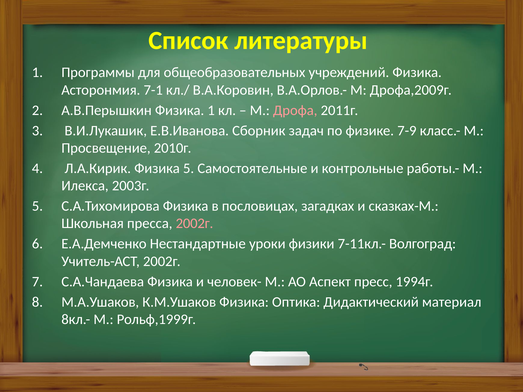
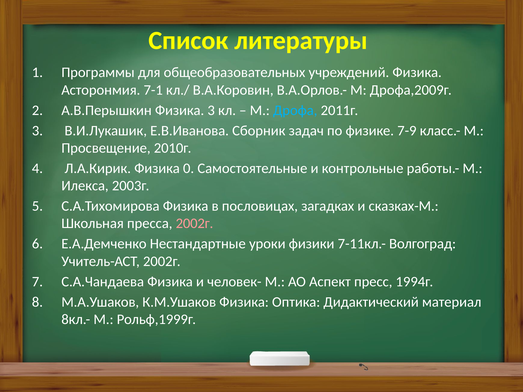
Физика 1: 1 -> 3 (211, 110)
Дрофа colour: pink -> light blue (295, 110)
Физика 5: 5 -> 0 (189, 168)
